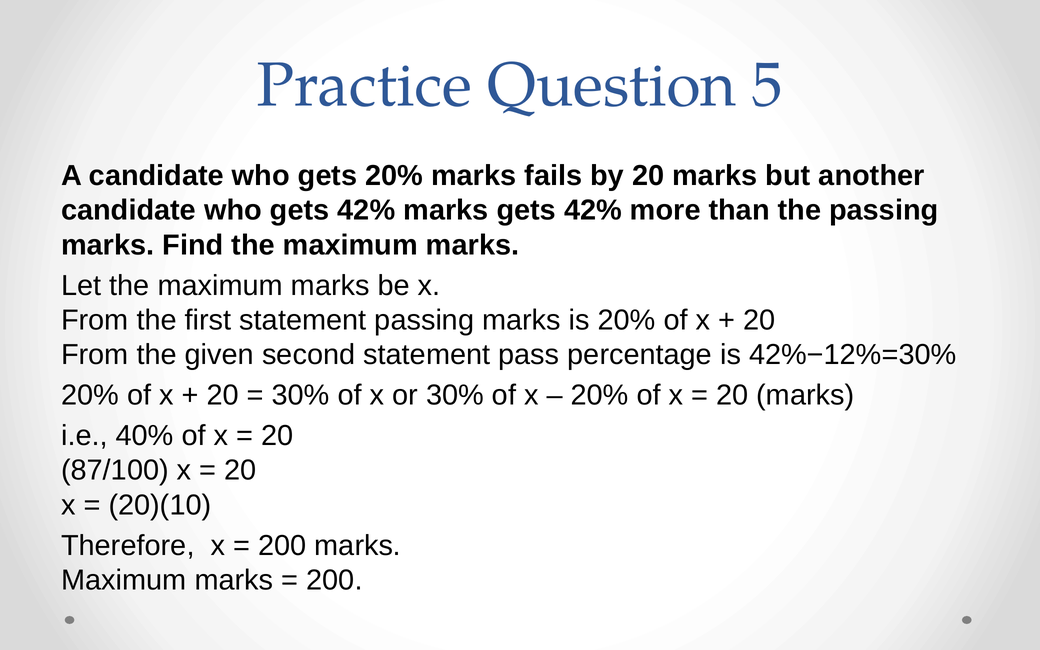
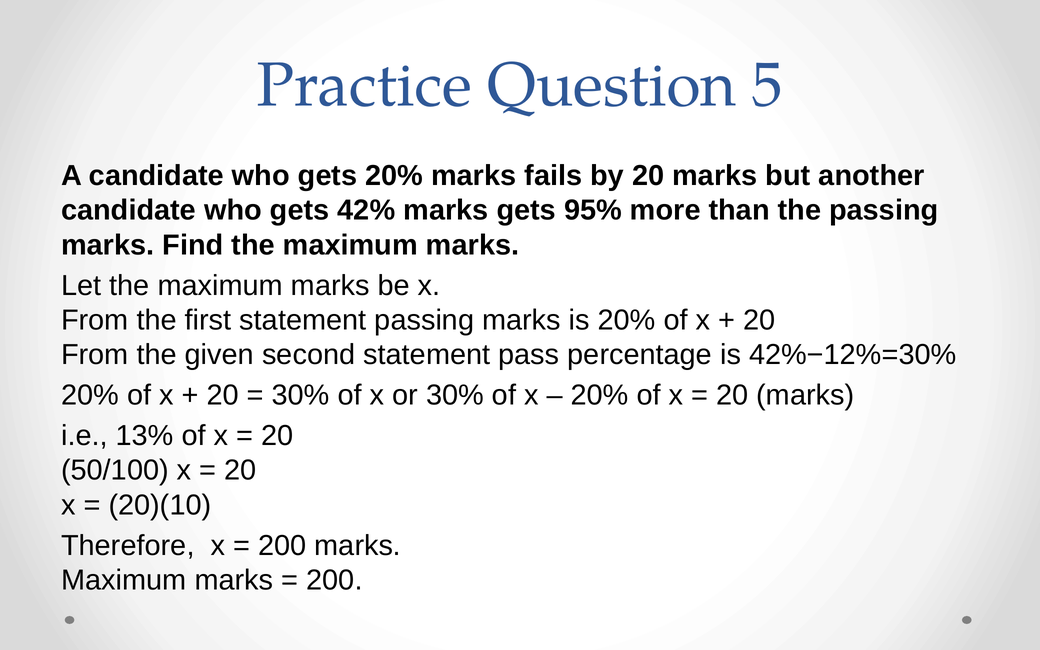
marks gets 42%: 42% -> 95% (593, 210)
40%: 40% -> 13% (145, 436)
87/100: 87/100 -> 50/100 (115, 470)
